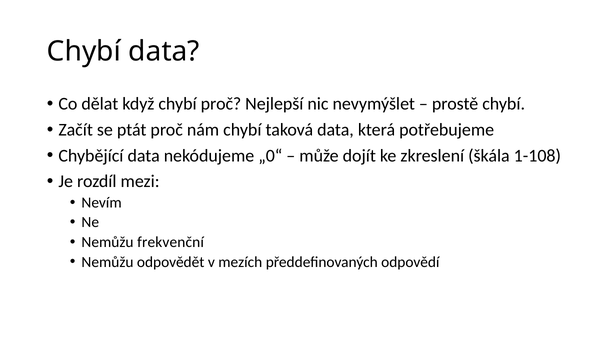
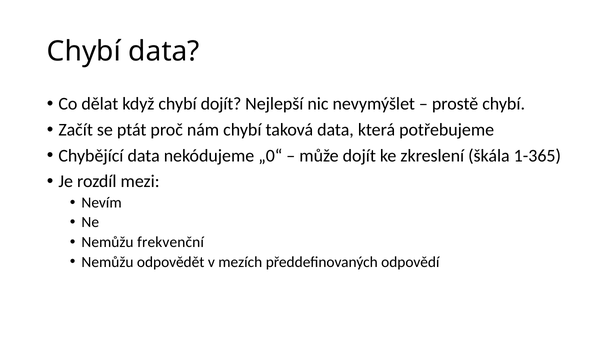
chybí proč: proč -> dojít (221, 104)
1-108: 1-108 -> 1-365 (537, 156)
